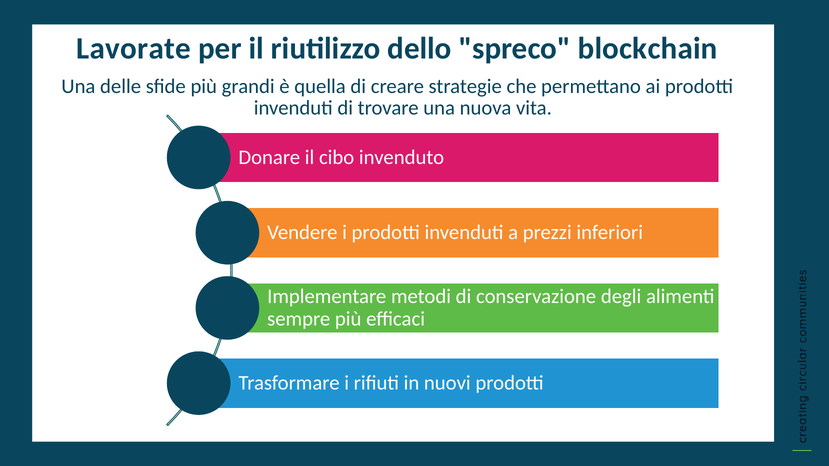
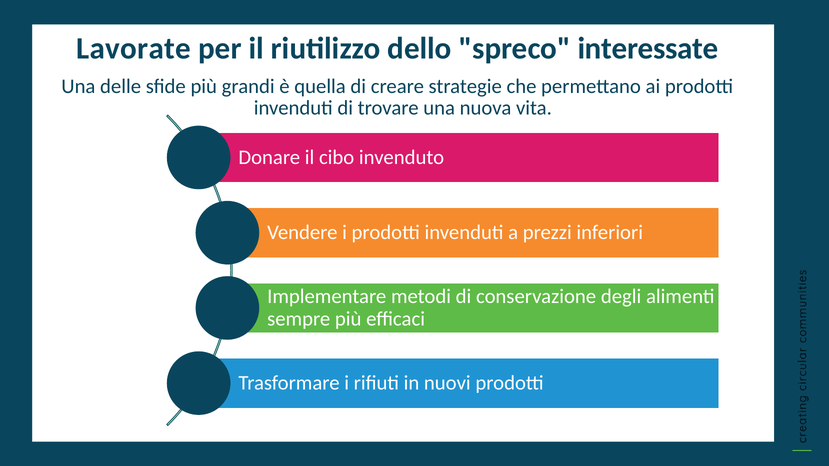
blockchain: blockchain -> interessate (648, 49)
